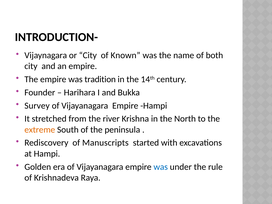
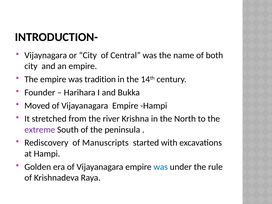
Known: Known -> Central (126, 55)
Survey: Survey -> Moved (37, 106)
extreme colour: orange -> purple (40, 130)
